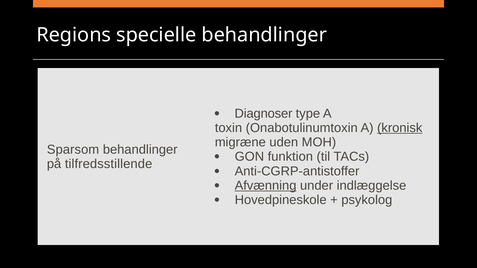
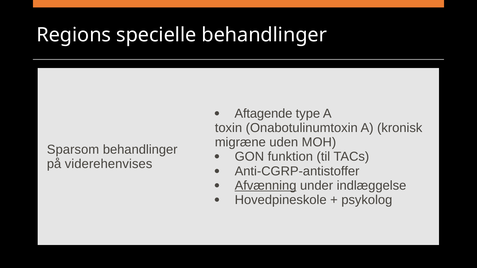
Diagnoser: Diagnoser -> Aftagende (263, 114)
kronisk underline: present -> none (400, 128)
tilfredsstillende: tilfredsstillende -> viderehenvises (109, 164)
